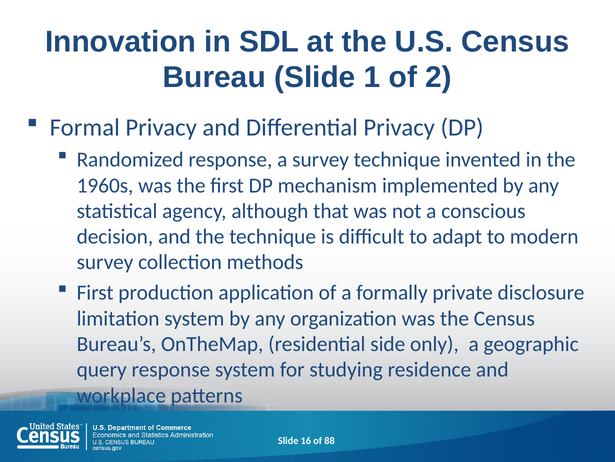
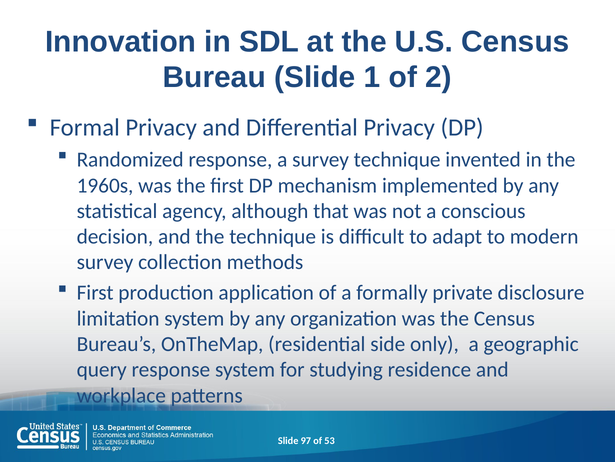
16: 16 -> 97 (306, 440)
88: 88 -> 53 (330, 440)
